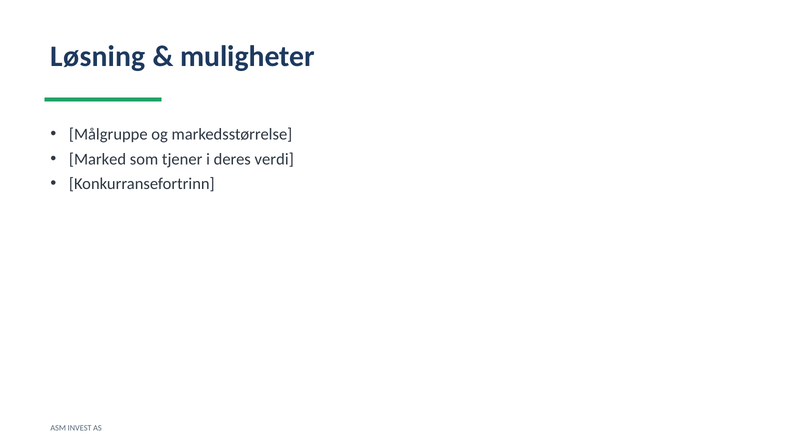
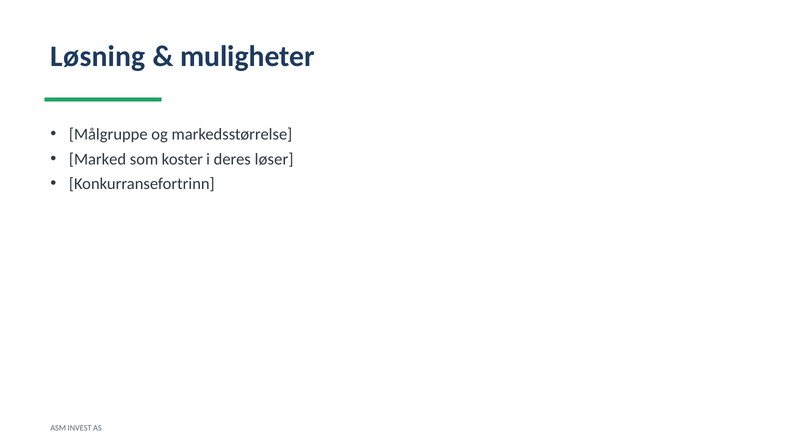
tjener: tjener -> koster (182, 159)
verdi: verdi -> løser (274, 159)
